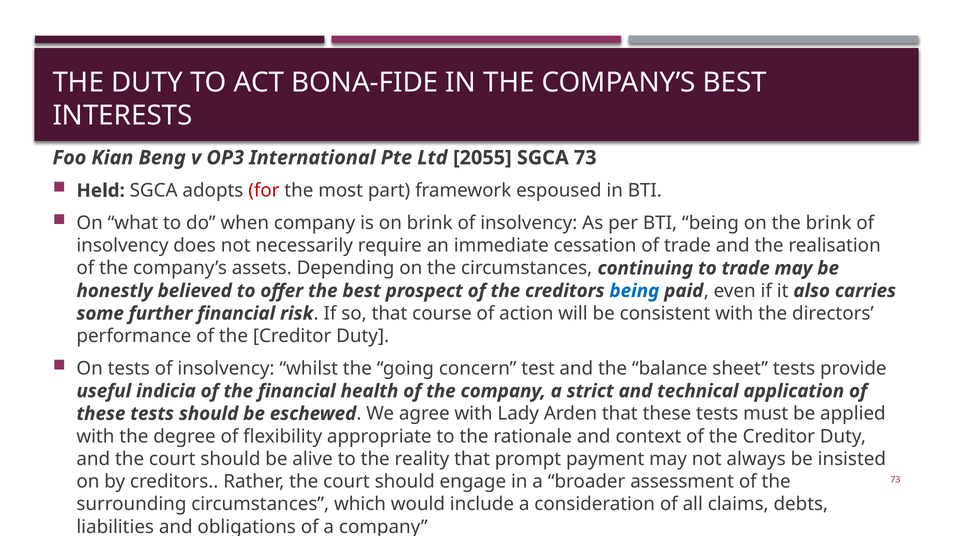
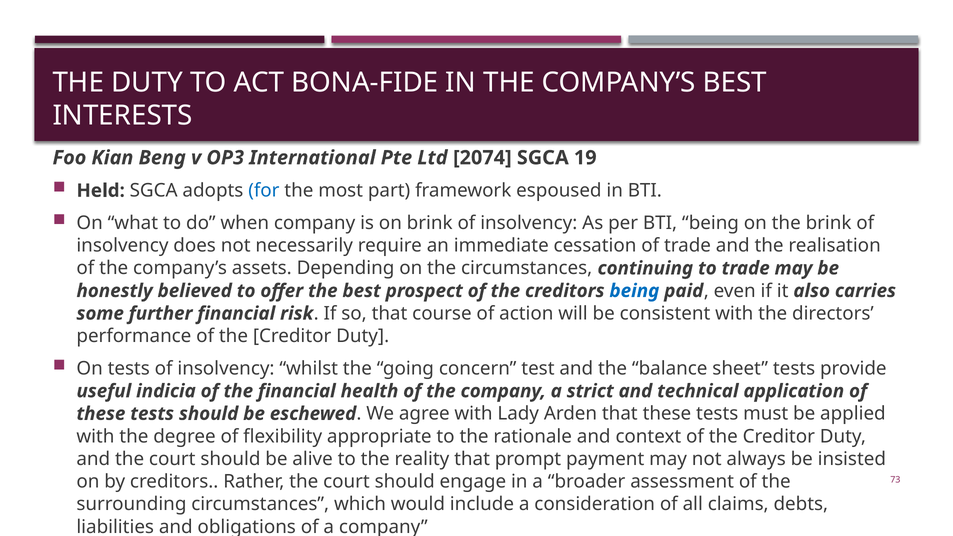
2055: 2055 -> 2074 (482, 158)
SGCA 73: 73 -> 19 (585, 158)
for colour: red -> blue (264, 191)
